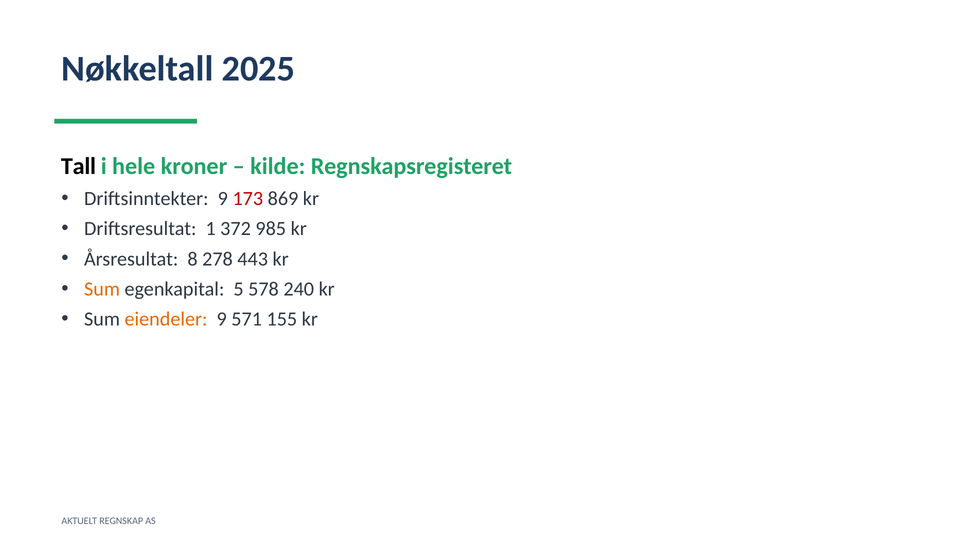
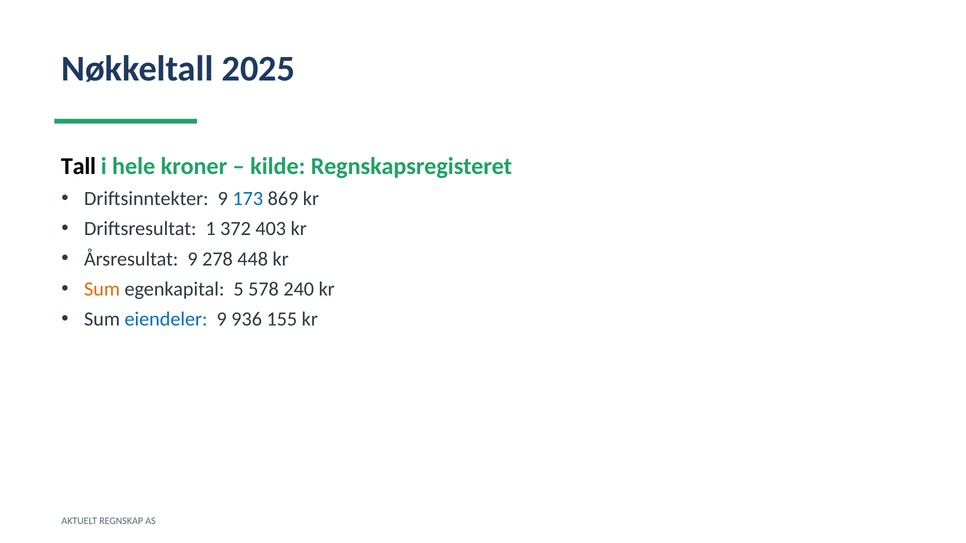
173 colour: red -> blue (248, 199)
985: 985 -> 403 (271, 229)
Årsresultat 8: 8 -> 9 (193, 259)
443: 443 -> 448 (253, 259)
eiendeler colour: orange -> blue (166, 319)
571: 571 -> 936 (247, 319)
